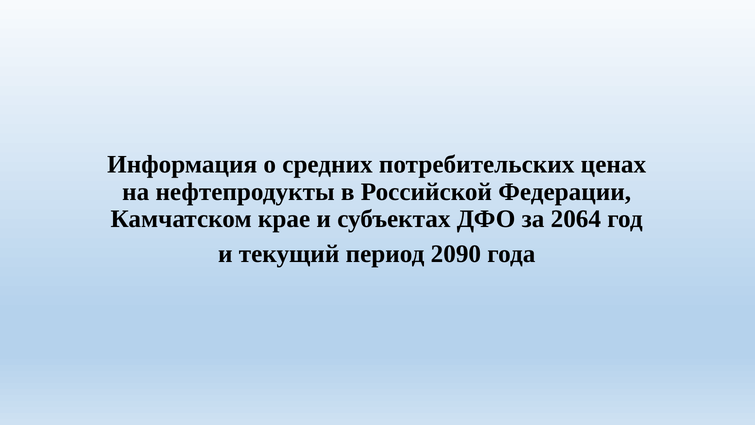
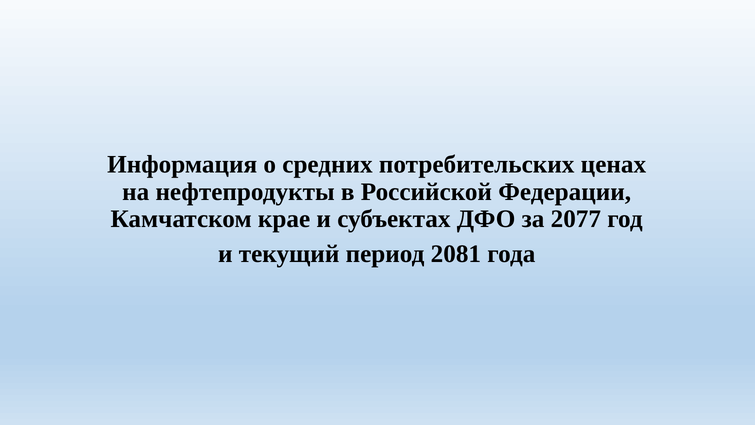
2064: 2064 -> 2077 (576, 219)
2090: 2090 -> 2081 (456, 254)
